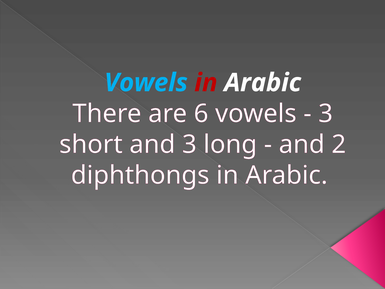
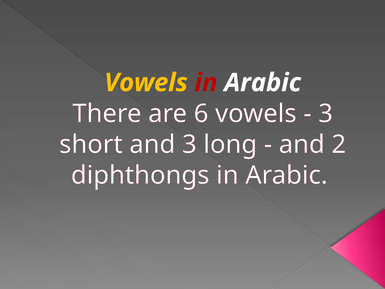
Vowels colour: light blue -> yellow (146, 83)
